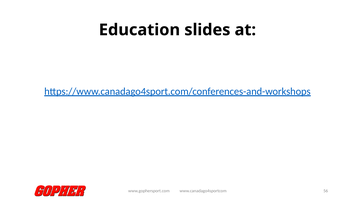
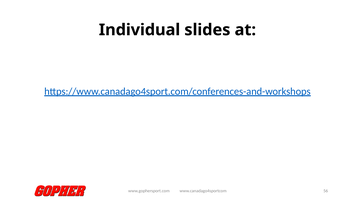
Education: Education -> Individual (139, 30)
